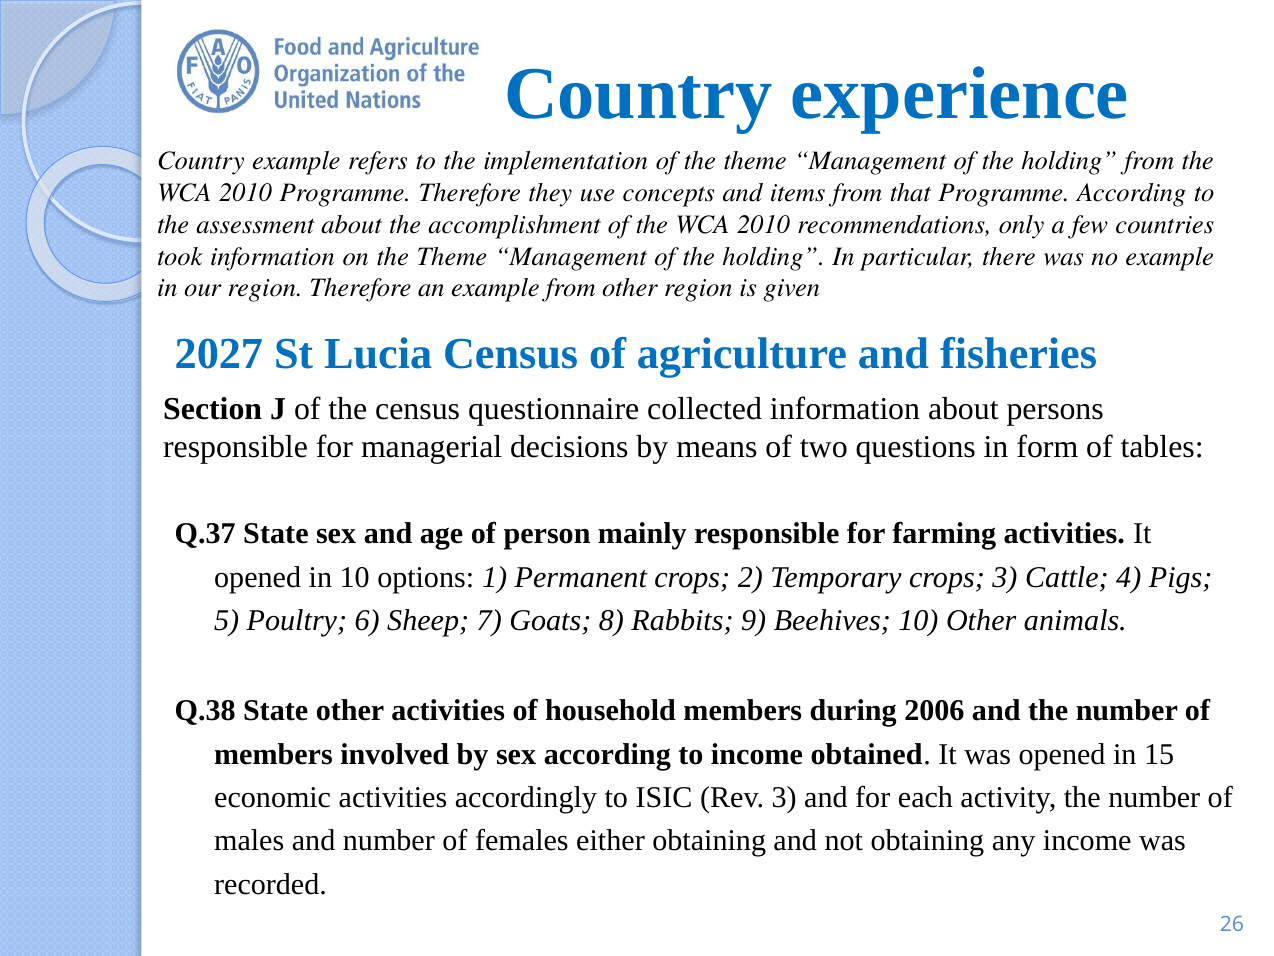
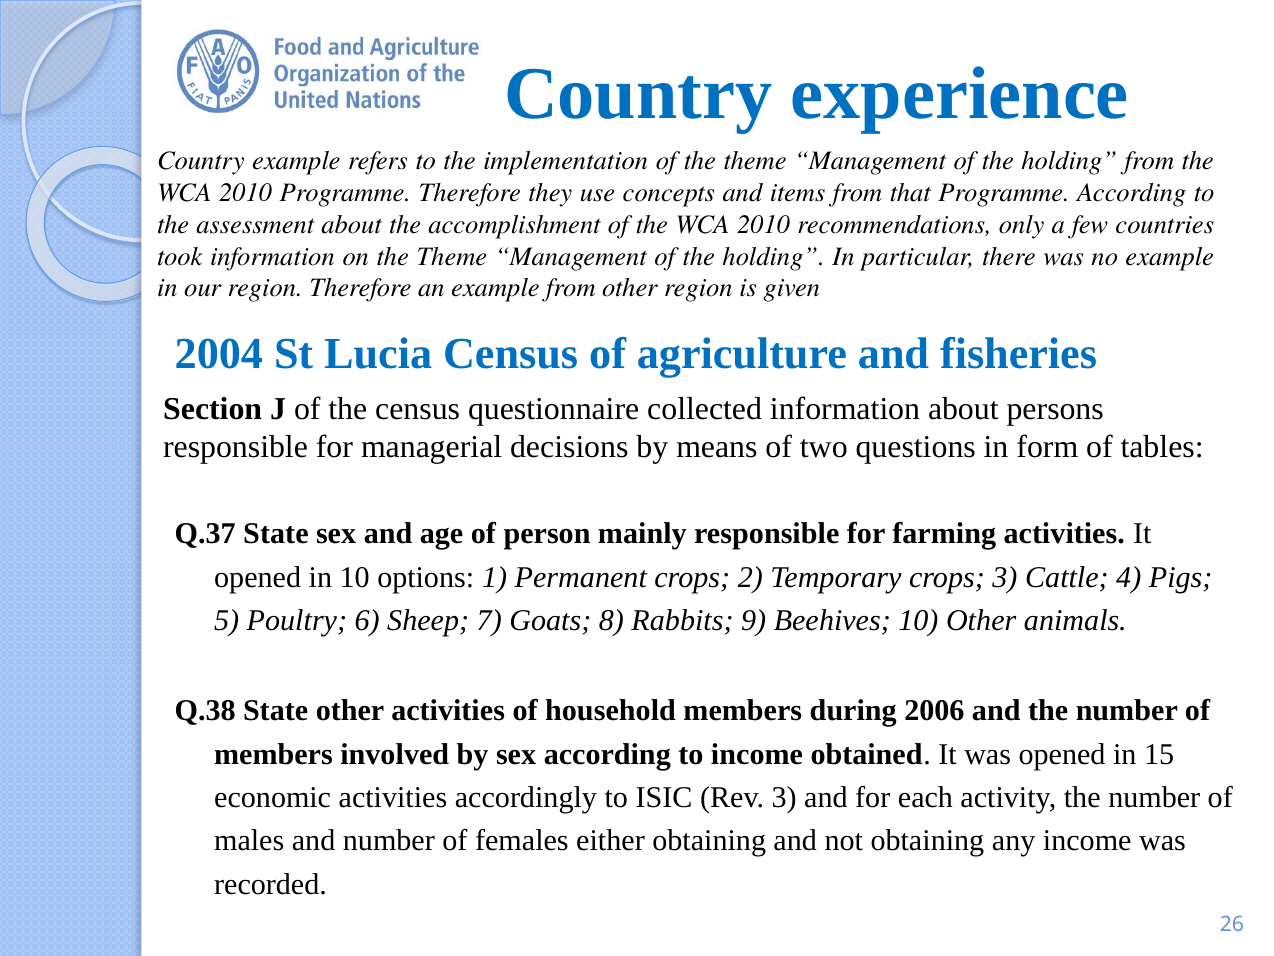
2027: 2027 -> 2004 (219, 353)
